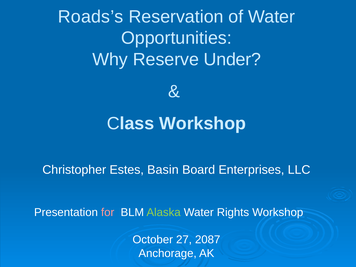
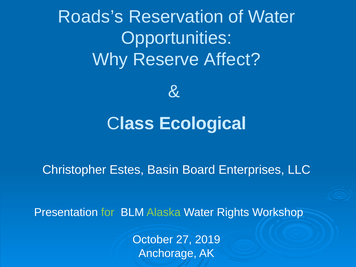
Under: Under -> Affect (232, 59)
Class Workshop: Workshop -> Ecological (203, 124)
for colour: pink -> light green (108, 212)
2087: 2087 -> 2019 (208, 240)
